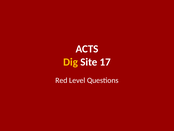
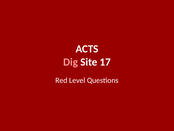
Dig colour: yellow -> pink (71, 62)
